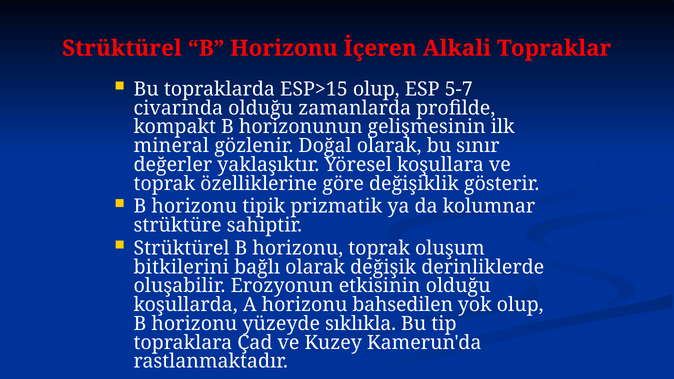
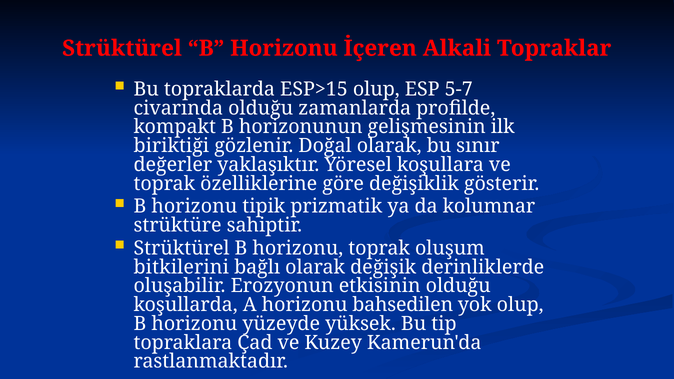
mineral: mineral -> biriktiği (171, 146)
sıklıkla: sıklıkla -> yüksek (361, 324)
